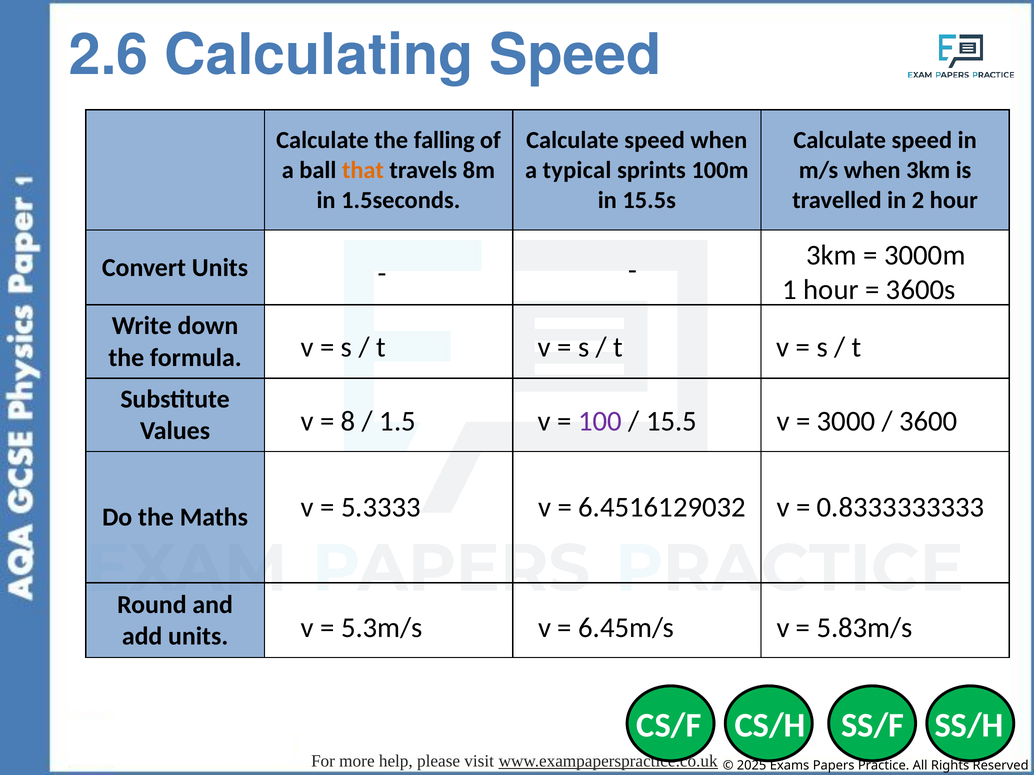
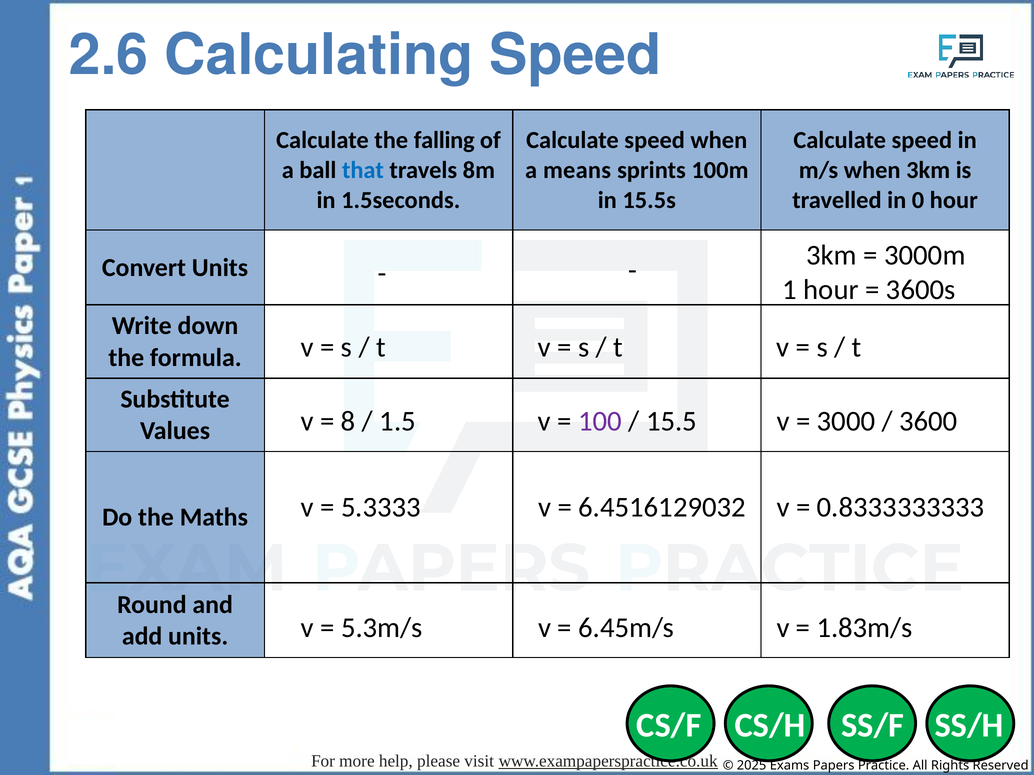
that colour: orange -> blue (363, 170)
typical: typical -> means (577, 170)
2: 2 -> 0 (918, 200)
5.83m/s: 5.83m/s -> 1.83m/s (865, 628)
